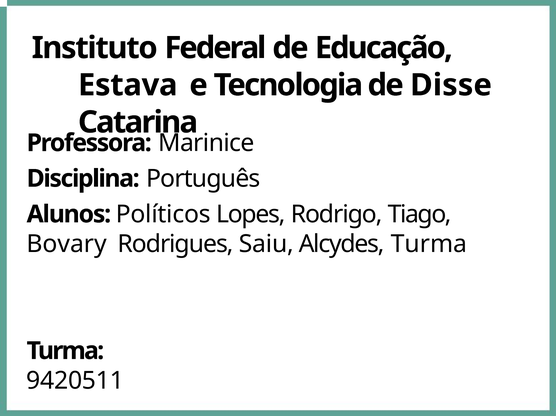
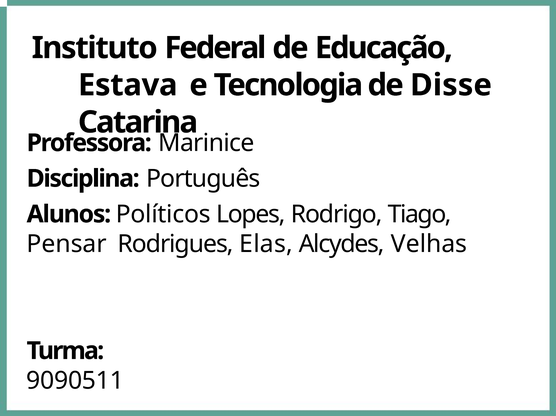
Bovary: Bovary -> Pensar (67, 244)
Saiu: Saiu -> Elas (266, 244)
Alcydes Turma: Turma -> Velhas (429, 244)
9420511: 9420511 -> 9090511 (75, 380)
